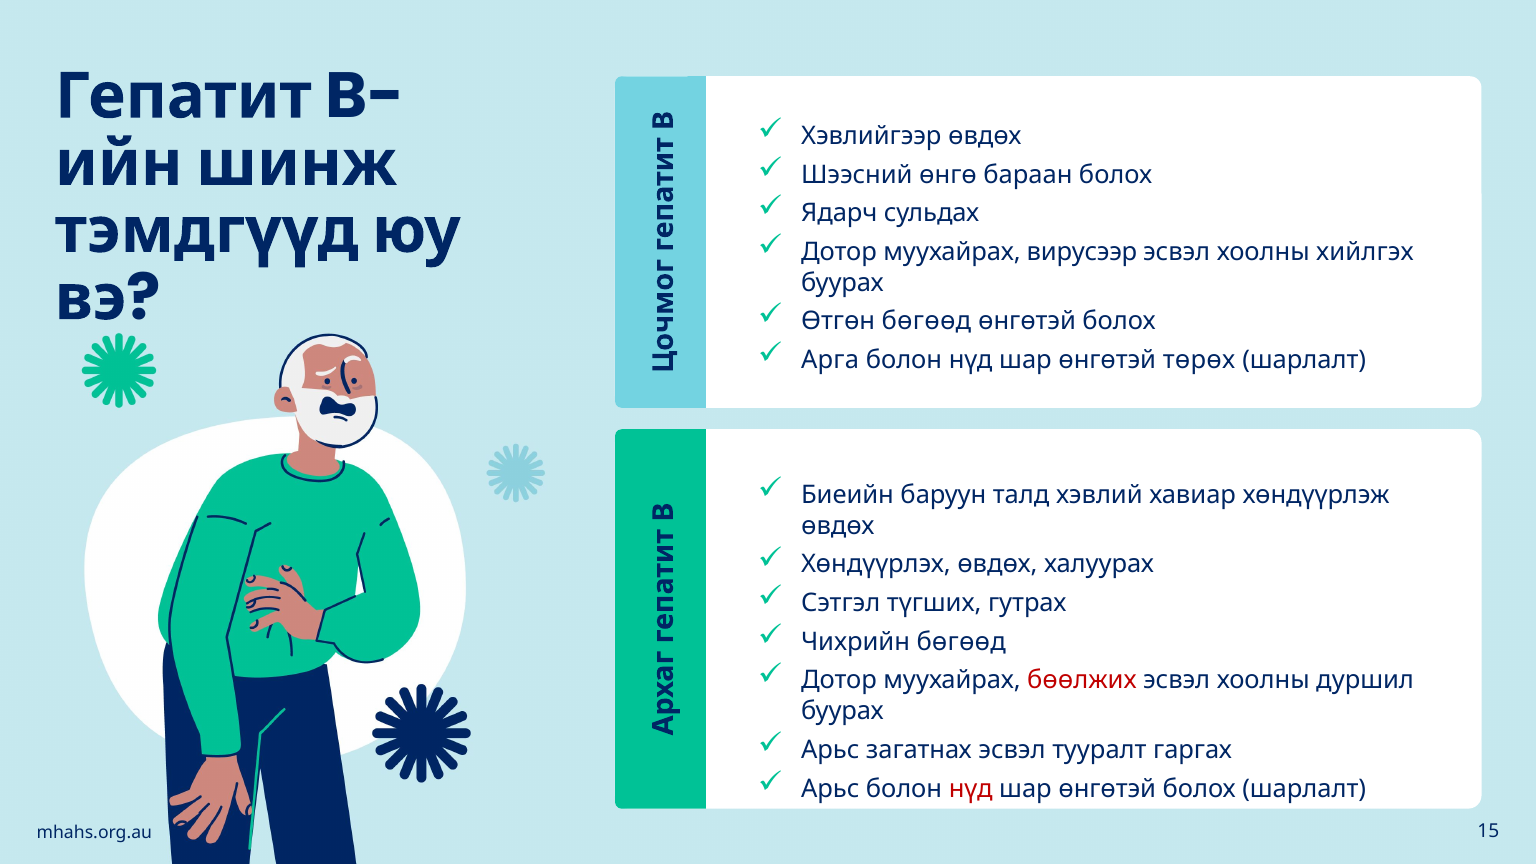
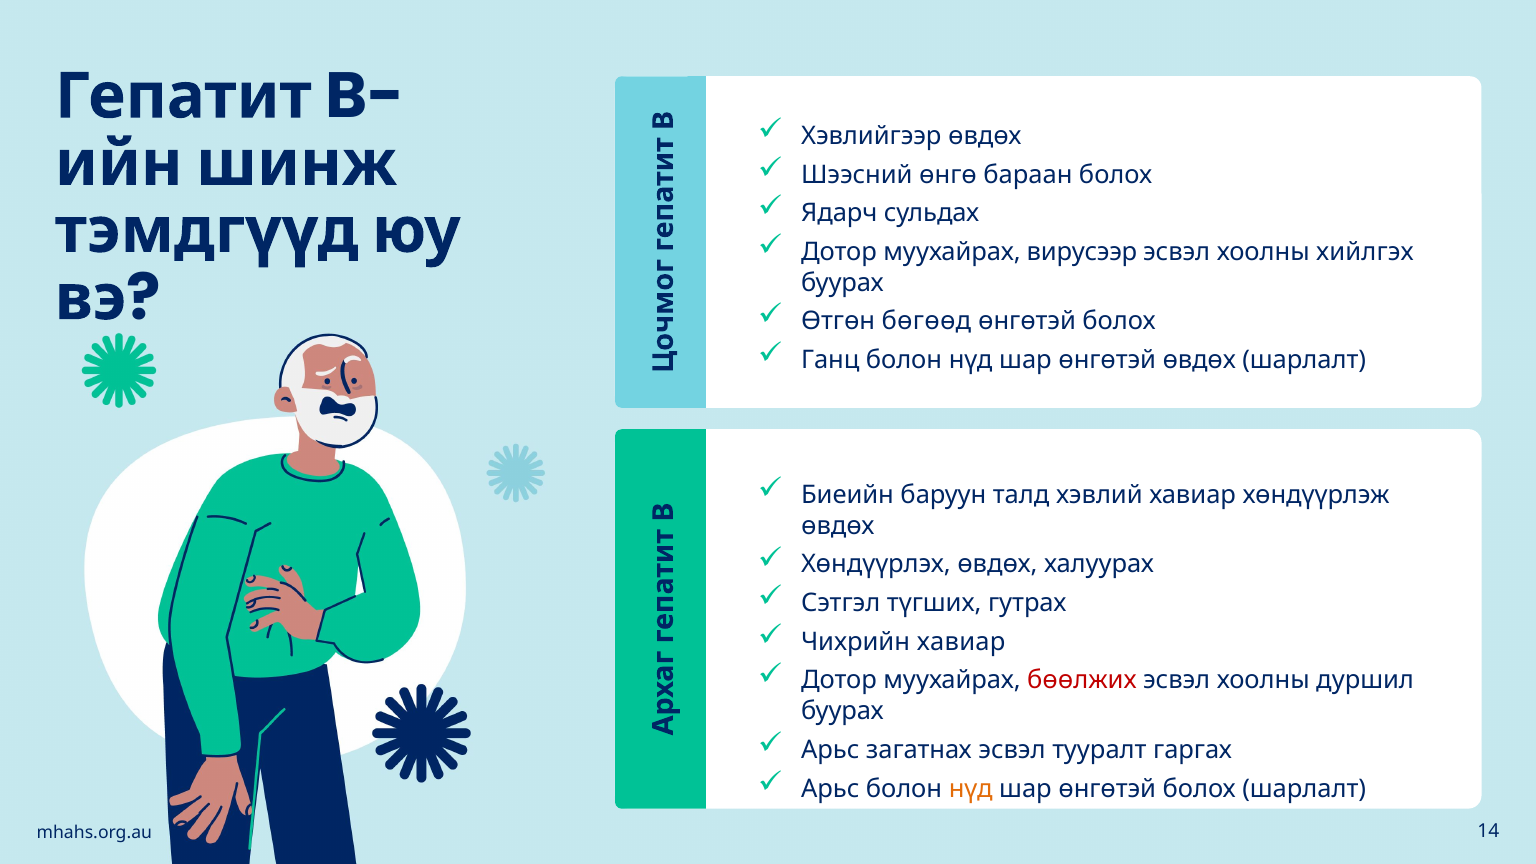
Арга: Арга -> Ганц (830, 360)
өнгөтэй төрөх: төрөх -> өвдөх (1199, 360)
Чихрийн бөгөөд: бөгөөд -> хавиар (961, 642)
нүд colour: red -> orange (971, 789)
15: 15 -> 14 (1488, 831)
